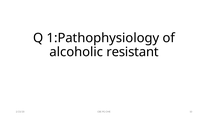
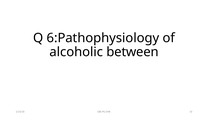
1:Pathophysiology: 1:Pathophysiology -> 6:Pathophysiology (103, 38)
resistant: resistant -> between (133, 52)
